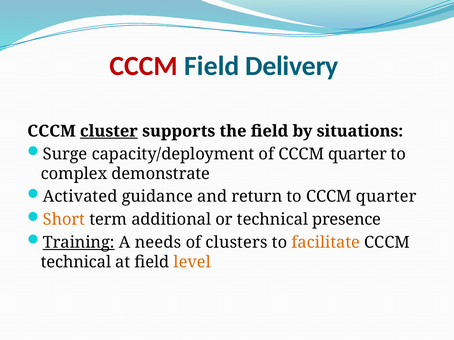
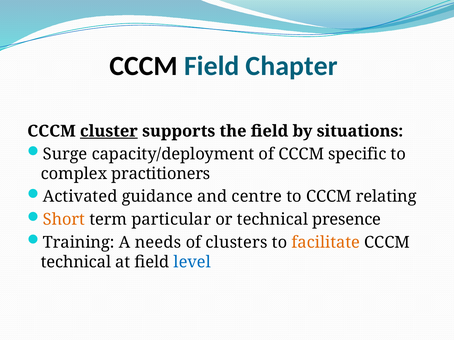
CCCM colour: red -> black (144, 66)
Delivery: Delivery -> Chapter (292, 66)
of CCCM quarter: quarter -> specific (357, 154)
demonstrate: demonstrate -> practitioners (161, 174)
return: return -> centre (257, 197)
to CCCM quarter: quarter -> relating (386, 197)
additional: additional -> particular (171, 220)
Training underline: present -> none (79, 243)
level colour: orange -> blue (192, 262)
